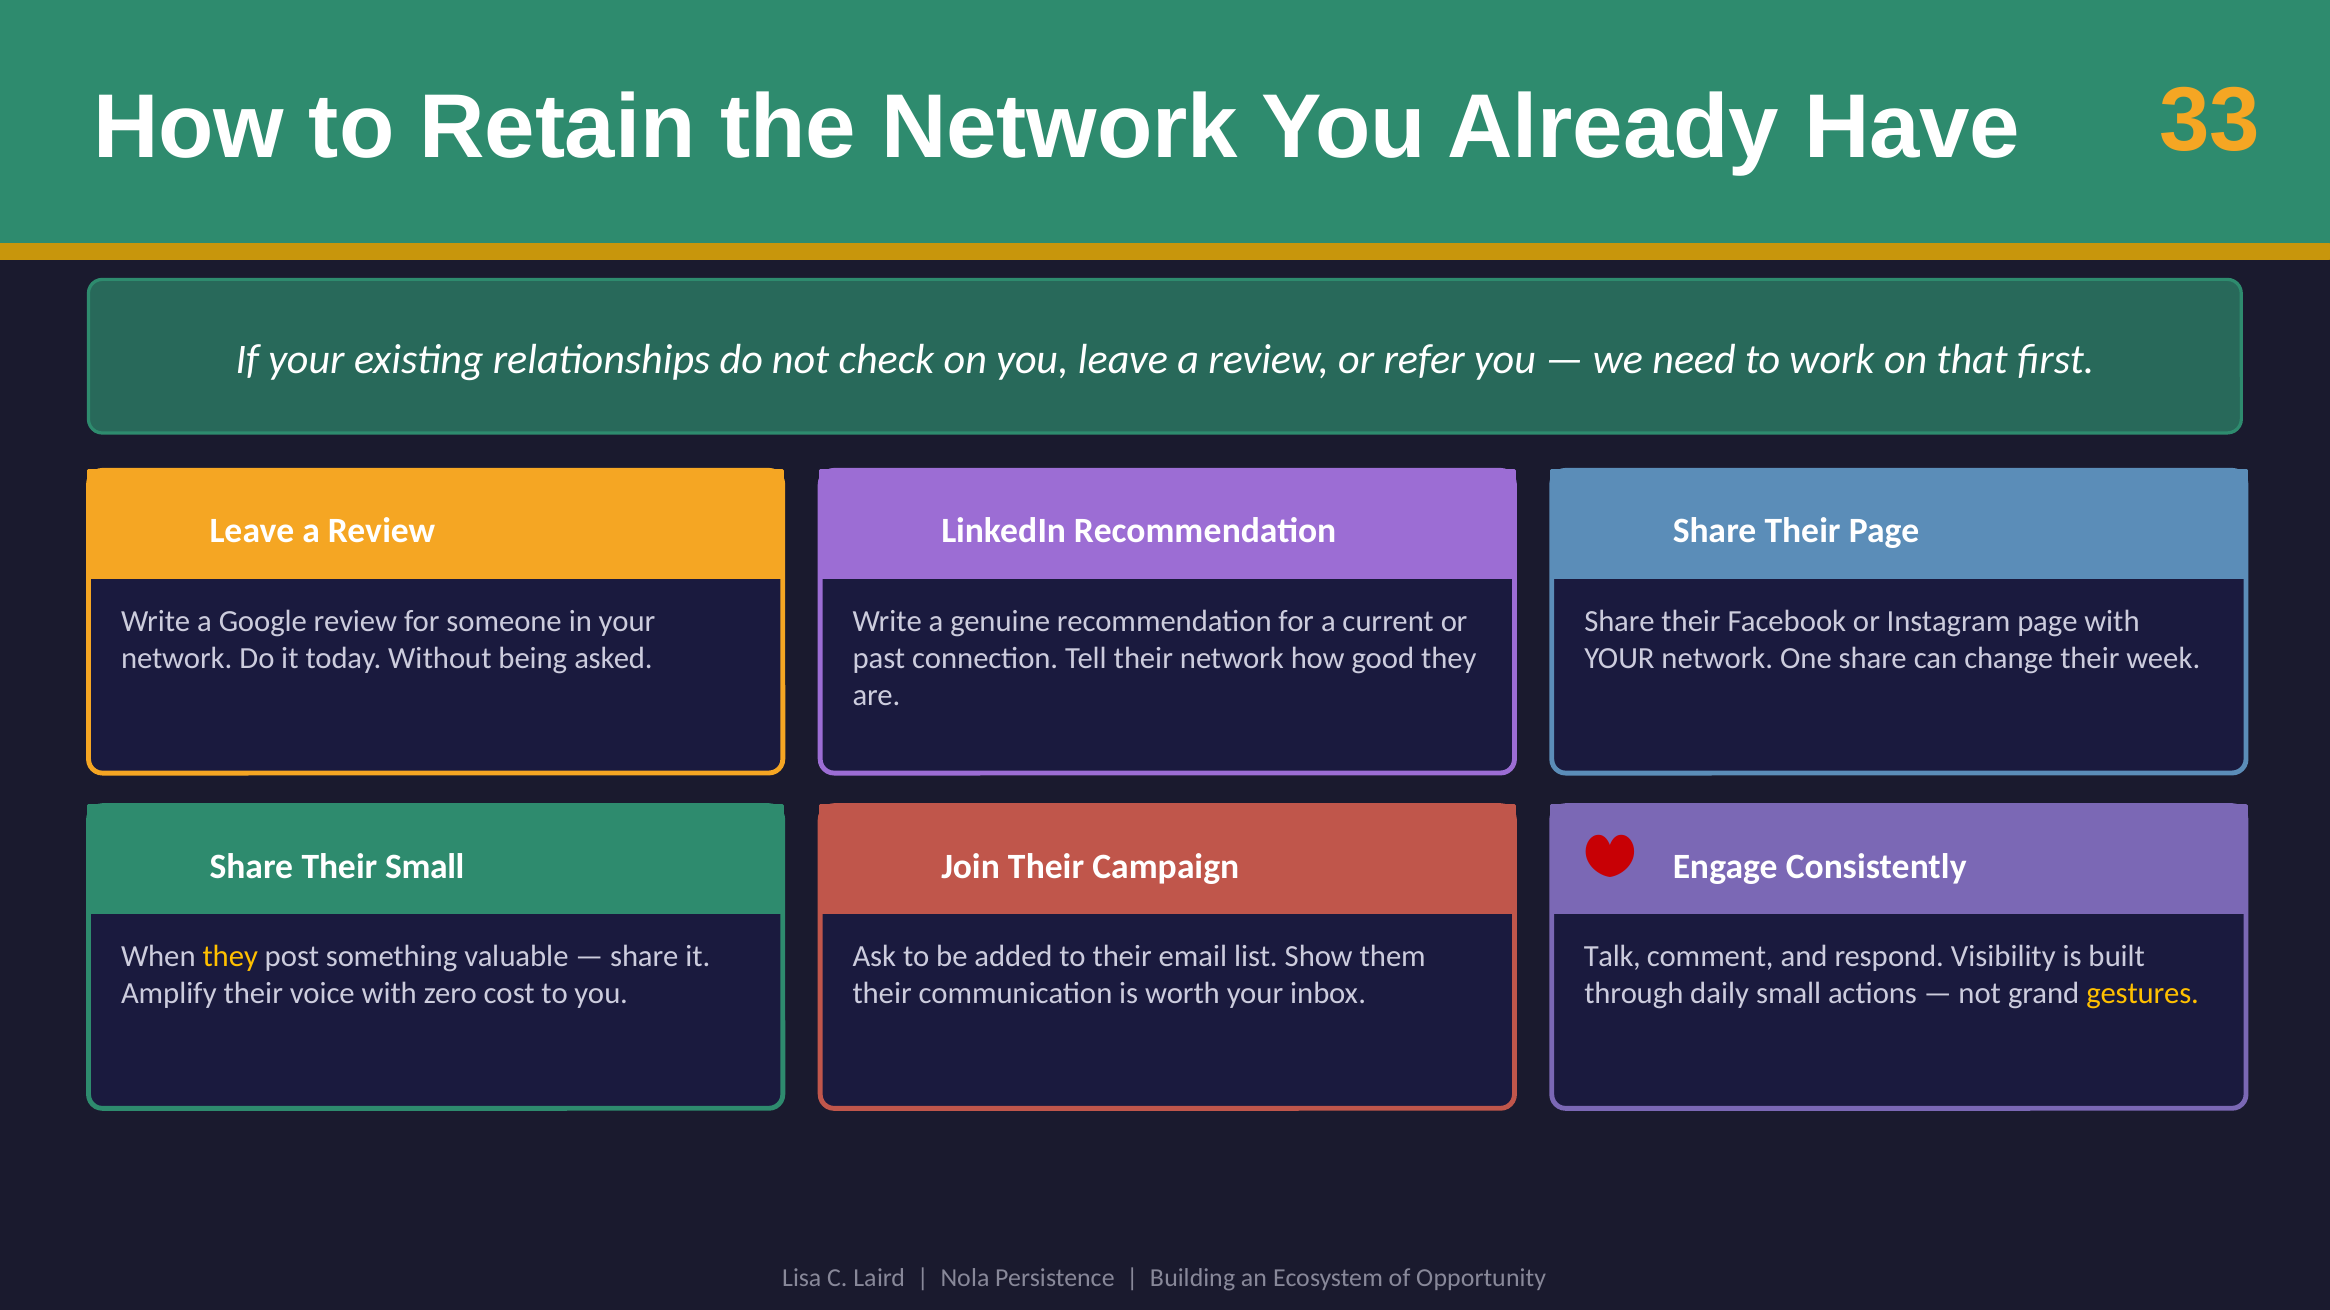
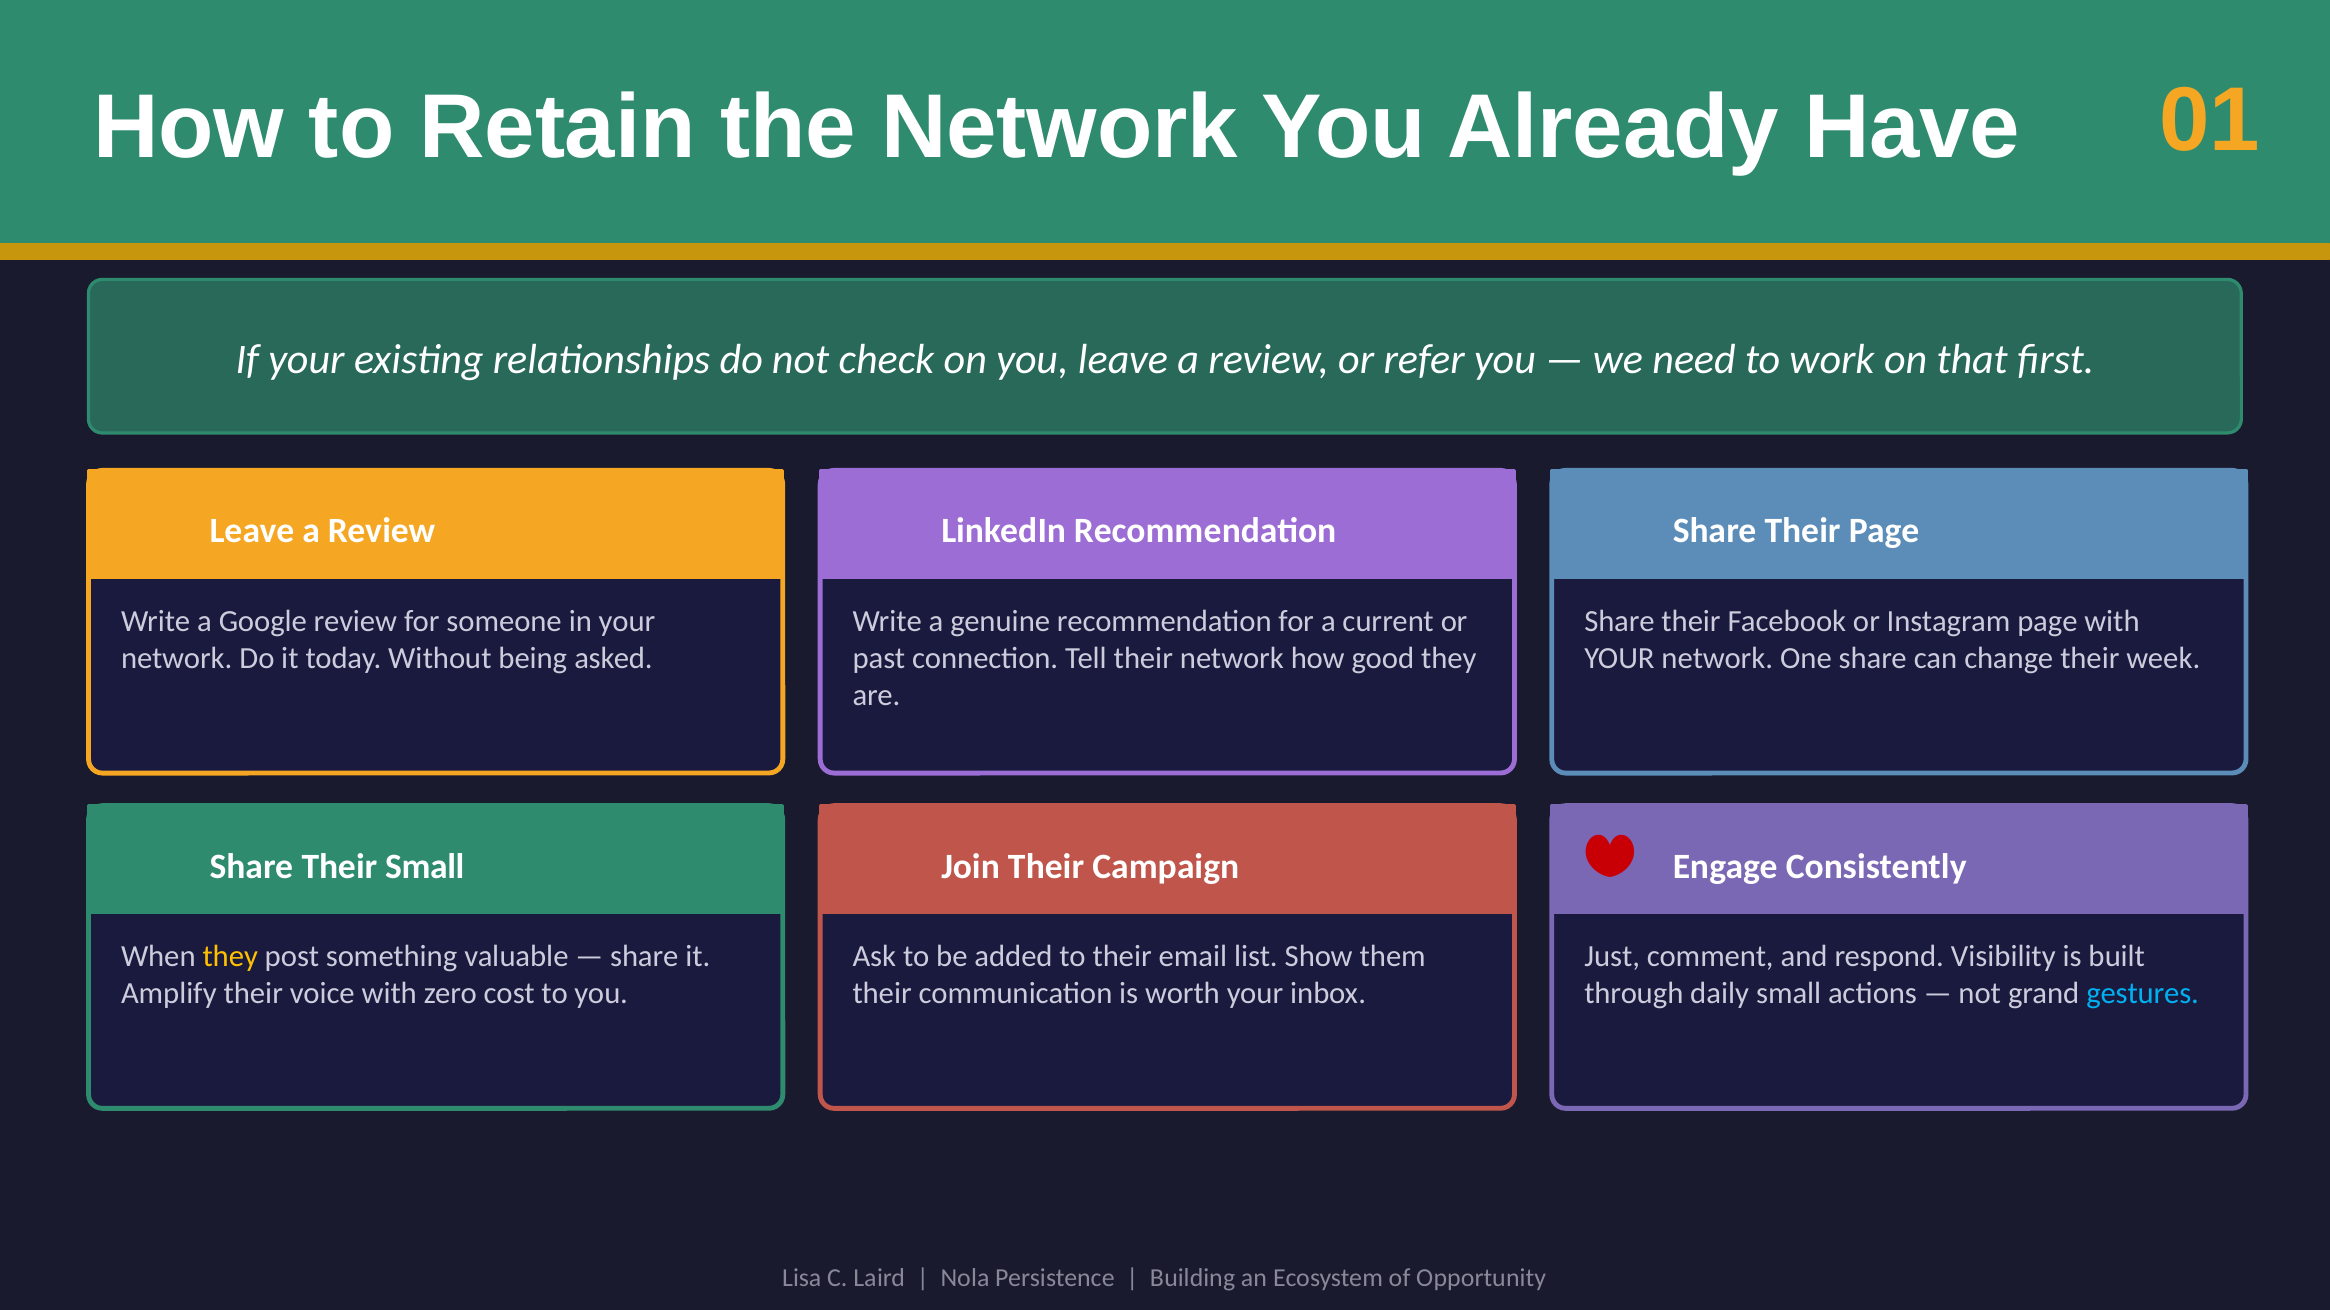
33: 33 -> 01 (2210, 120)
Talk: Talk -> Just (1612, 957)
gestures colour: yellow -> light blue (2143, 994)
